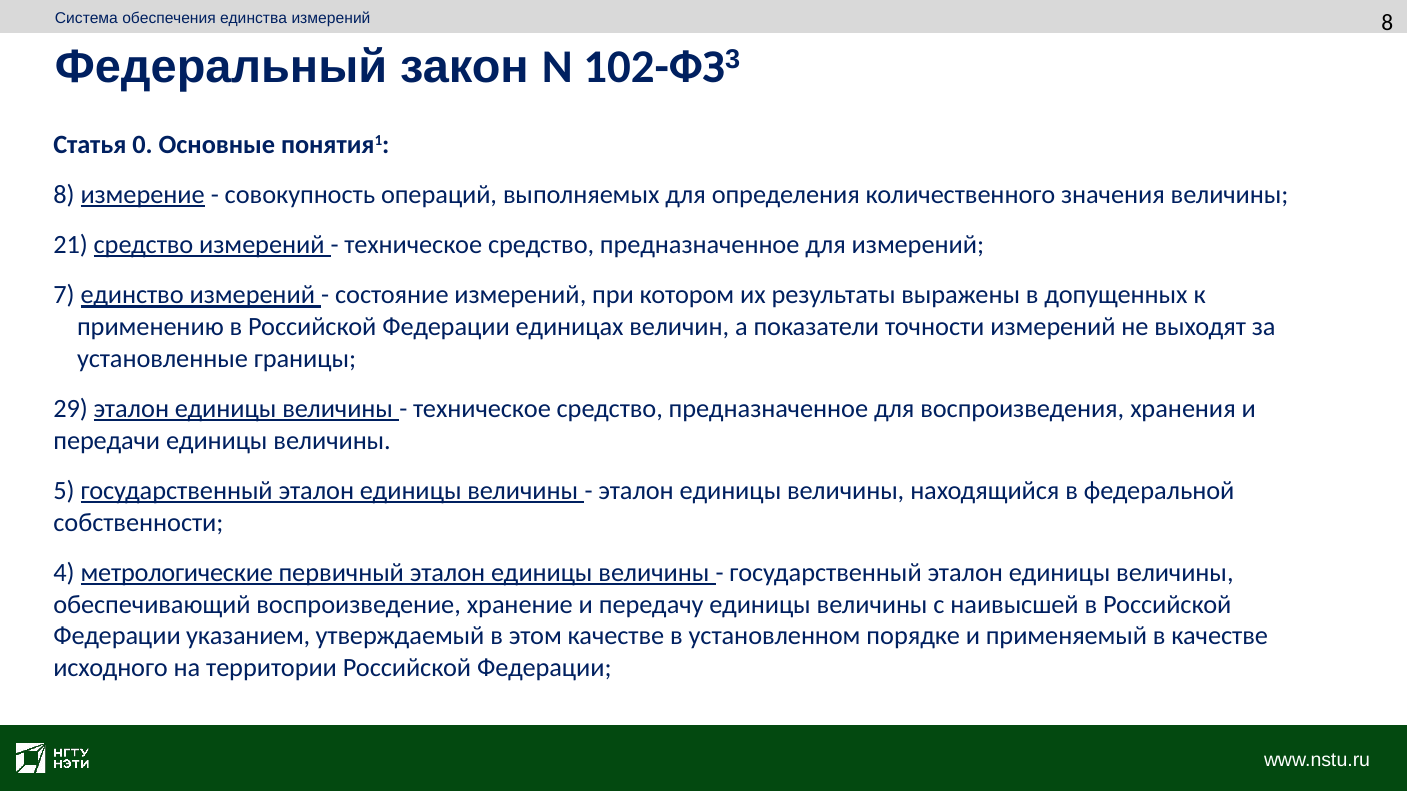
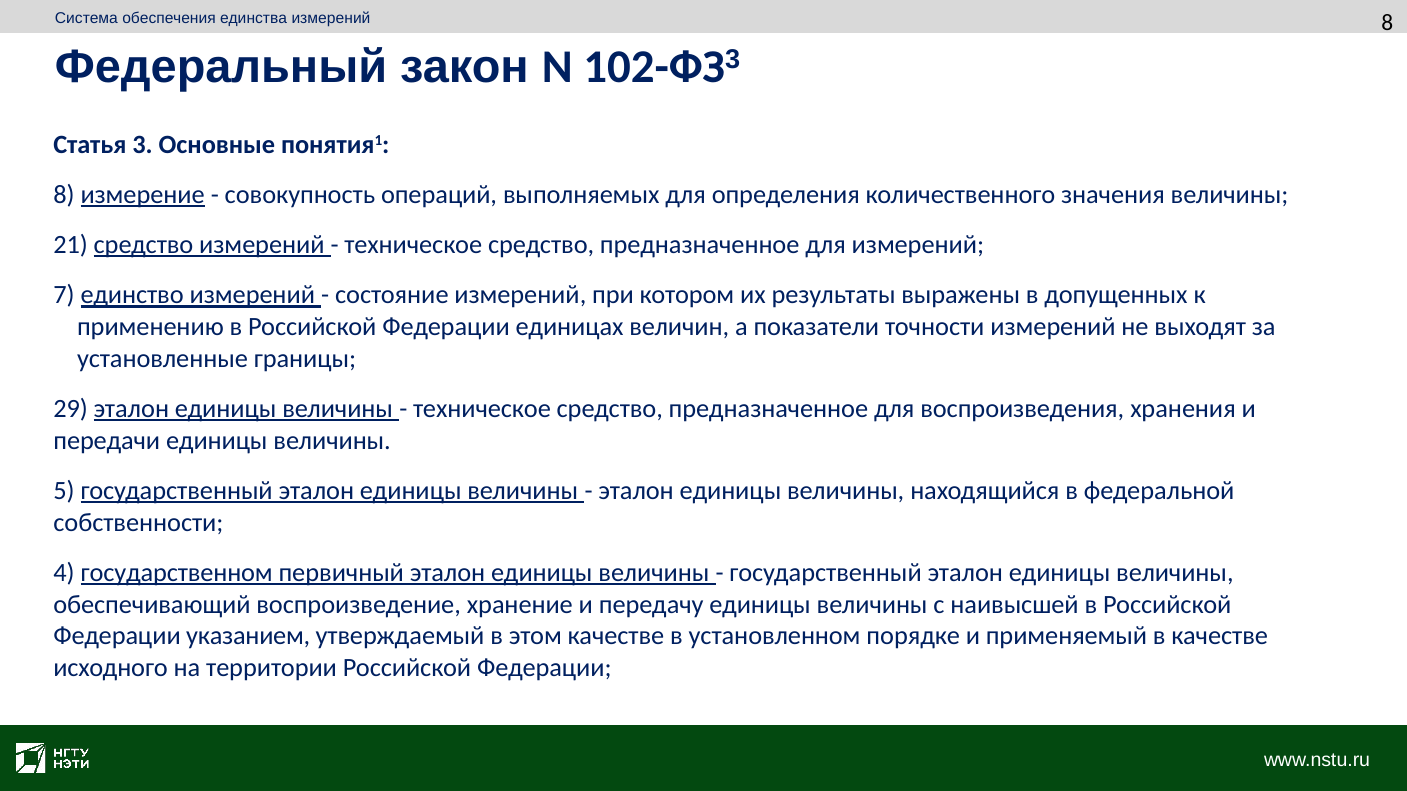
0: 0 -> 3 (143, 144)
метрологические: метрологические -> государственном (177, 573)
